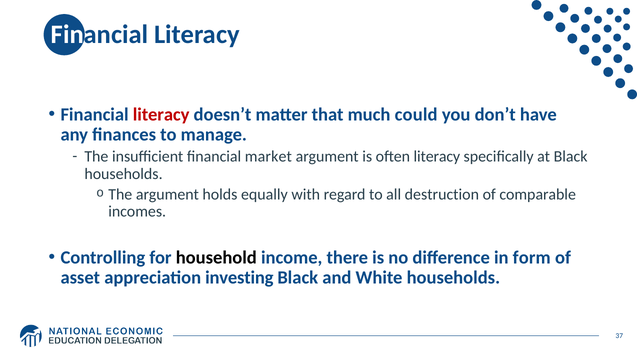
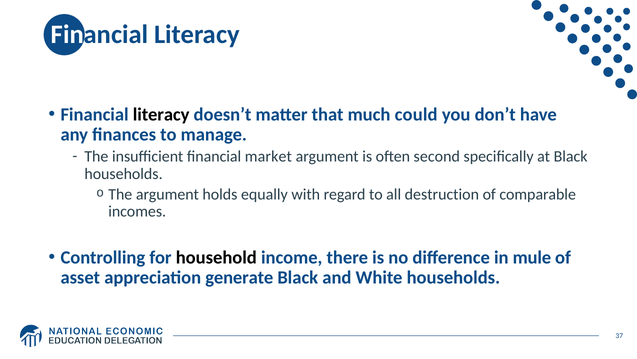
literacy colour: red -> black (161, 114)
often literacy: literacy -> second (437, 156)
form: form -> mule (532, 257)
investing: investing -> generate (239, 277)
